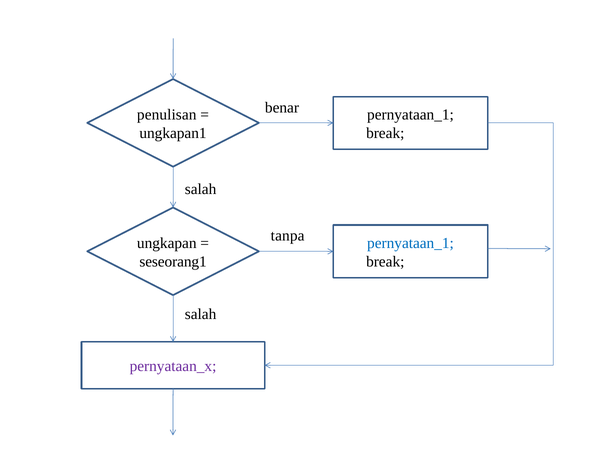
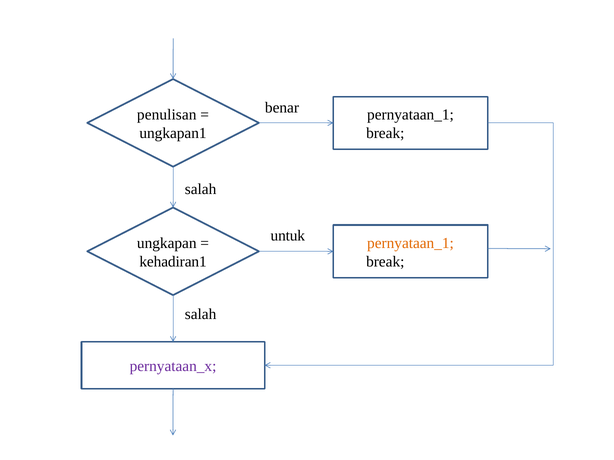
tanpa: tanpa -> untuk (288, 236)
pernyataan_1 colour: blue -> orange (410, 244)
seseorang1: seseorang1 -> kehadiran1 (173, 262)
